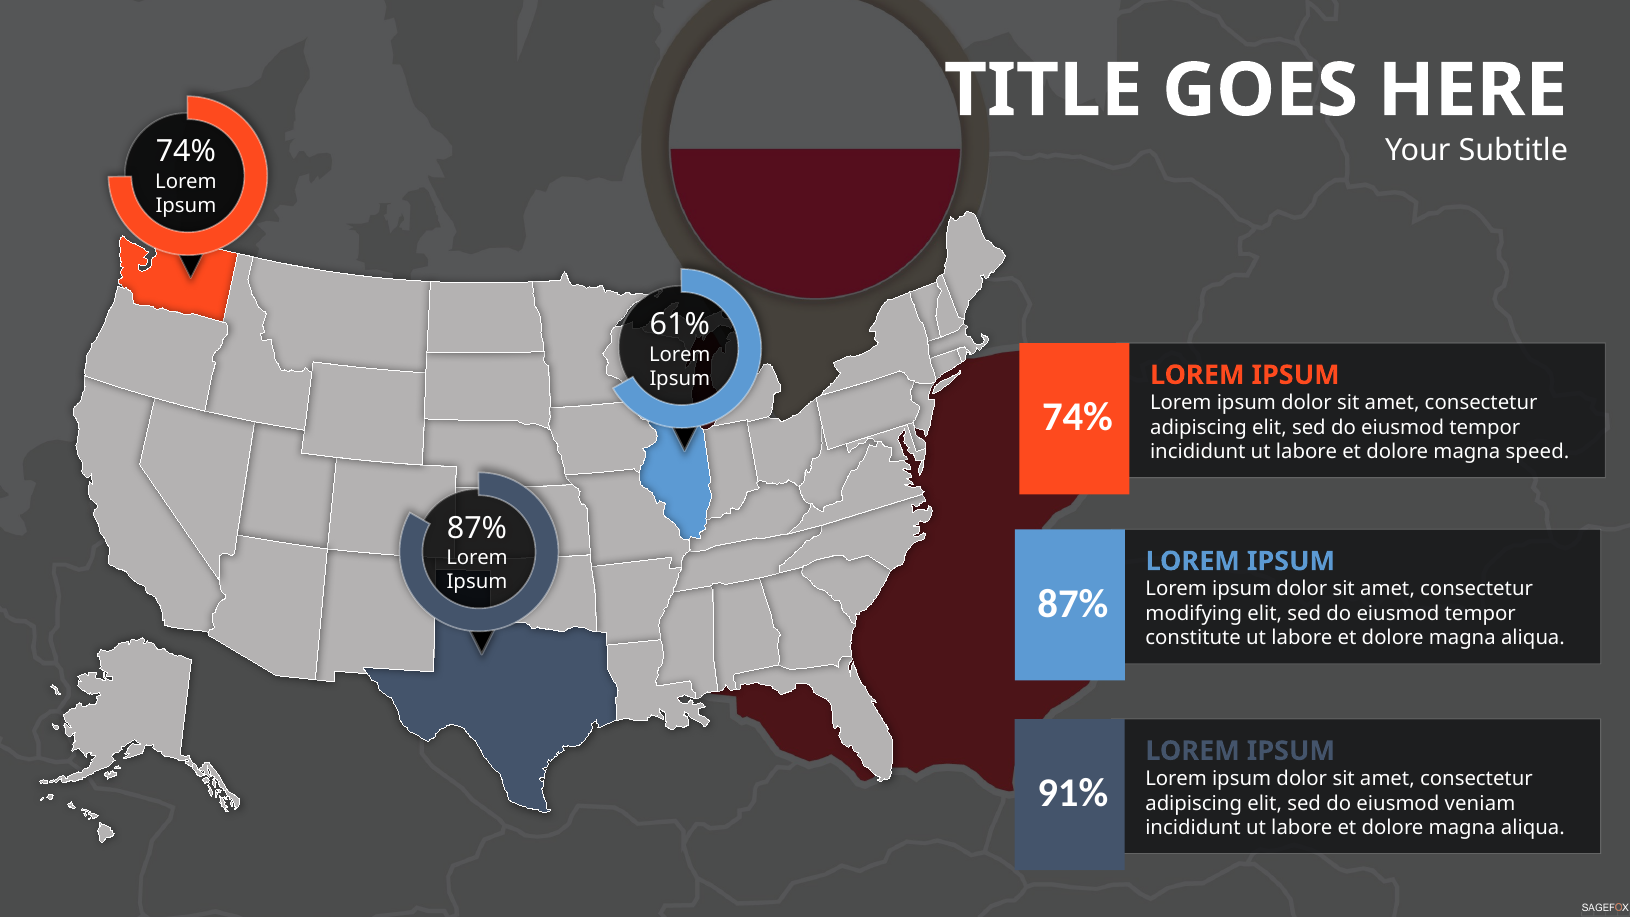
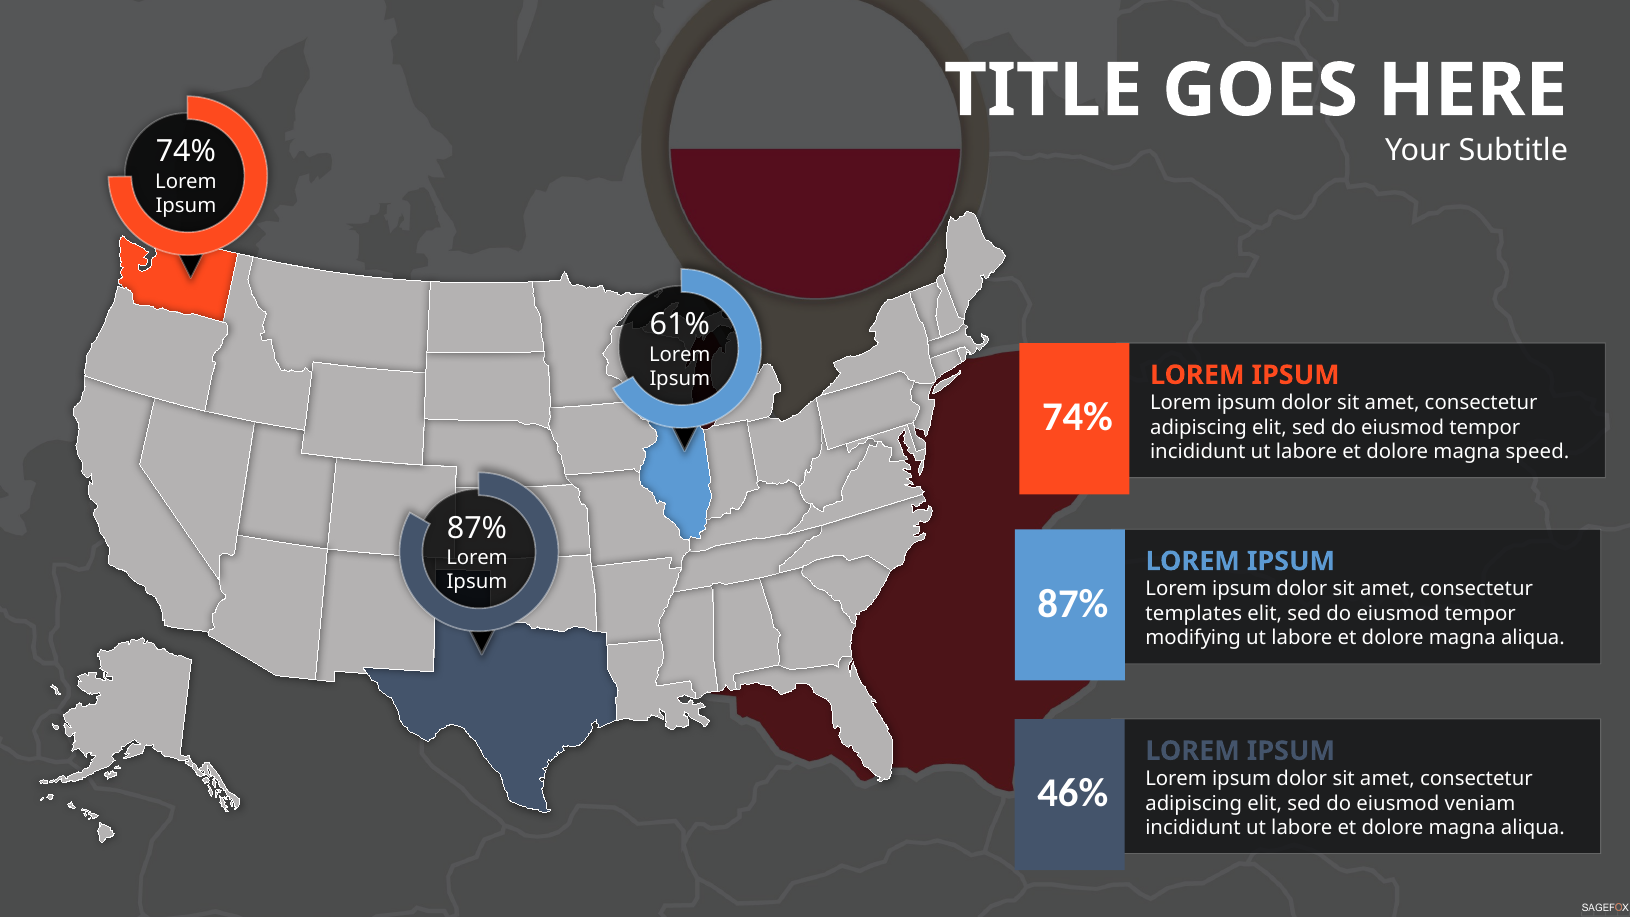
modifying: modifying -> templates (1194, 614)
constitute: constitute -> modifying (1193, 638)
91%: 91% -> 46% (1073, 793)
